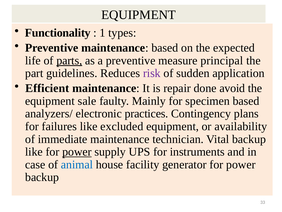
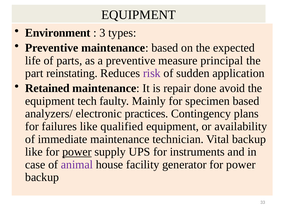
Functionality: Functionality -> Environment (58, 33)
1: 1 -> 3 (102, 33)
parts underline: present -> none (69, 60)
guidelines: guidelines -> reinstating (72, 73)
Efficient: Efficient -> Retained (47, 88)
sale: sale -> tech (87, 101)
excluded: excluded -> qualified (122, 126)
animal colour: blue -> purple (77, 164)
